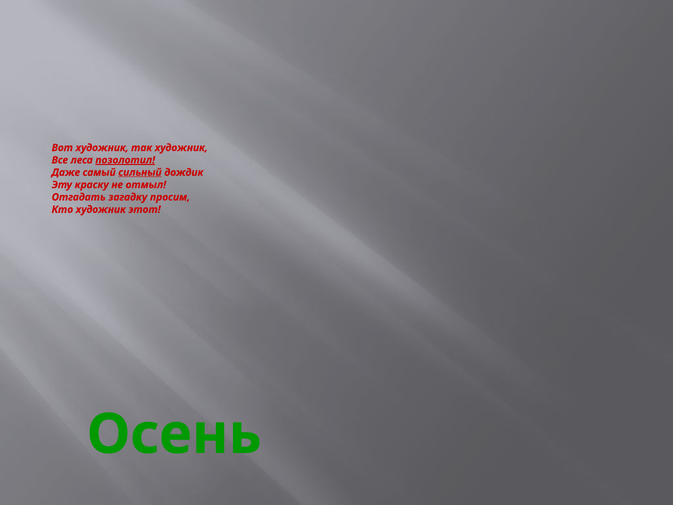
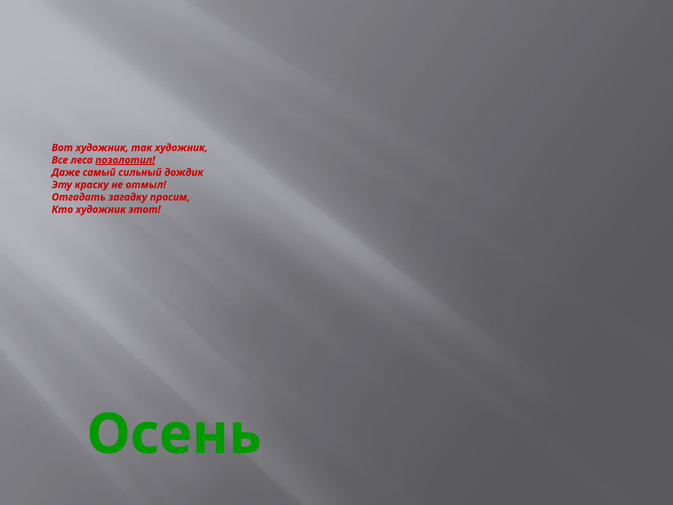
сильный underline: present -> none (140, 172)
